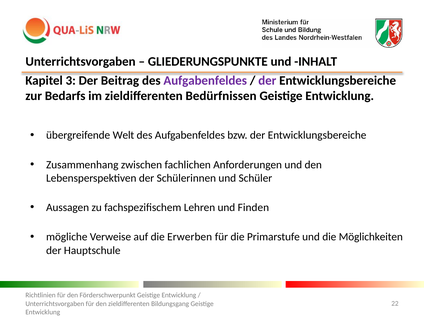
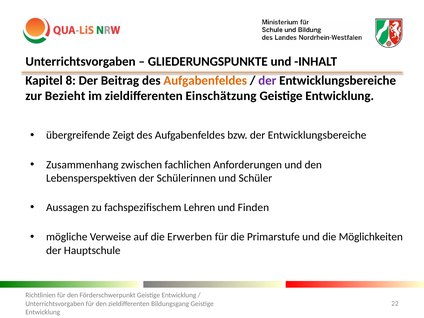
3: 3 -> 8 (71, 80)
Aufgabenfeldes colour: purple -> orange (205, 80)
Bedarfs: Bedarfs -> Bezieht (65, 96)
Bedürfnissen: Bedürfnissen -> Einschätzung (221, 96)
Welt: Welt -> Zeigt (123, 135)
